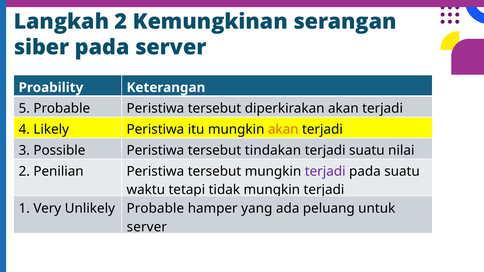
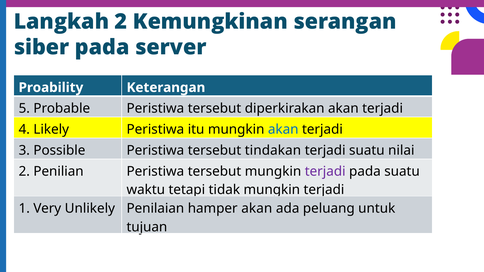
akan colour: orange -> blue (283, 130)
Unlikely Probable: Probable -> Penilaian (155, 209)
hamper yang: yang -> akan (257, 209)
server: server -> tujuan (147, 227)
